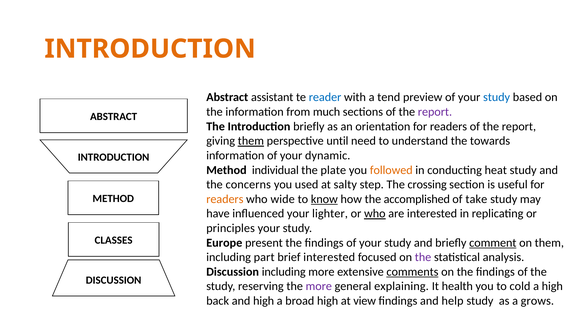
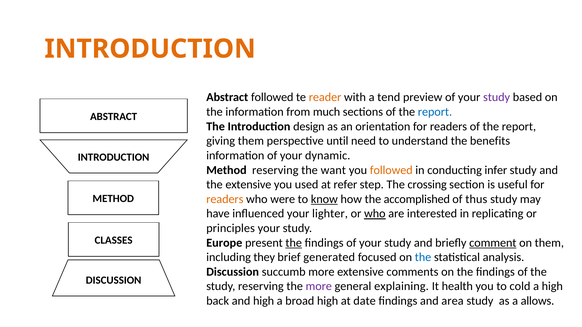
Abstract assistant: assistant -> followed (272, 97)
reader colour: blue -> orange (325, 97)
study colour: blue -> purple (497, 97)
report colour: purple -> blue (435, 112)
Introduction briefly: briefly -> design (309, 127)
them underline: present -> none (251, 141)
towards: towards -> benefits (490, 141)
Method individual: individual -> reserving (275, 170)
plate: plate -> want (333, 170)
heat: heat -> infer (496, 170)
the concerns: concerns -> extensive (248, 185)
salty: salty -> refer (345, 185)
wide: wide -> were (283, 199)
take: take -> thus (476, 199)
the underline: none -> present (294, 243)
part: part -> they (264, 258)
brief interested: interested -> generated (329, 258)
the colour: purple -> blue (423, 258)
Discussion including: including -> succumb (284, 272)
comments underline: present -> none (412, 272)
view: view -> date (365, 301)
help: help -> area (453, 301)
grows: grows -> allows (537, 301)
